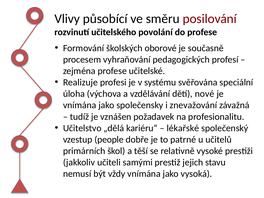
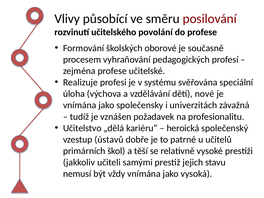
znevažování: znevažování -> univerzitách (193, 105)
lékařské: lékařské -> heroická (183, 128)
people: people -> ústavů (109, 140)
